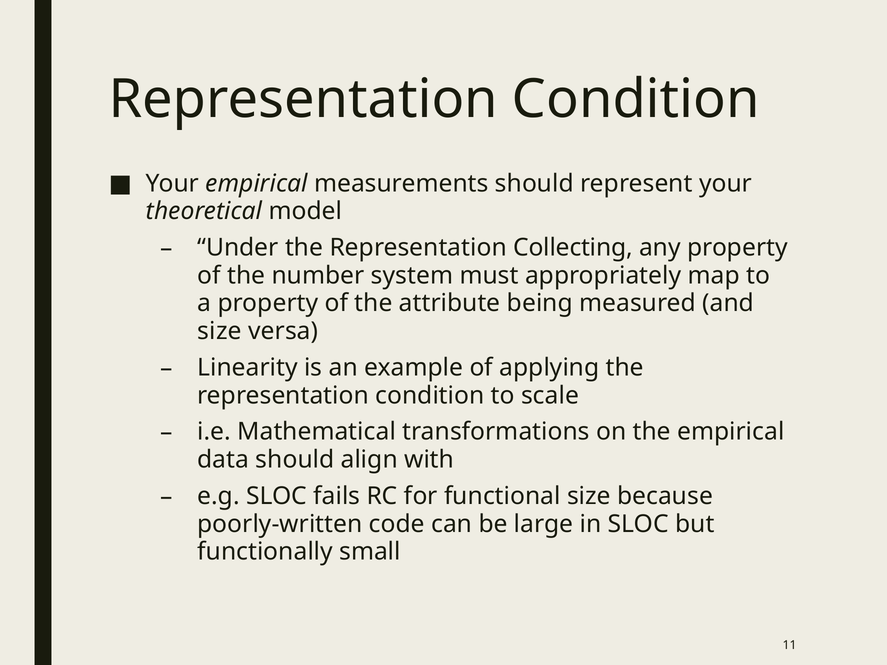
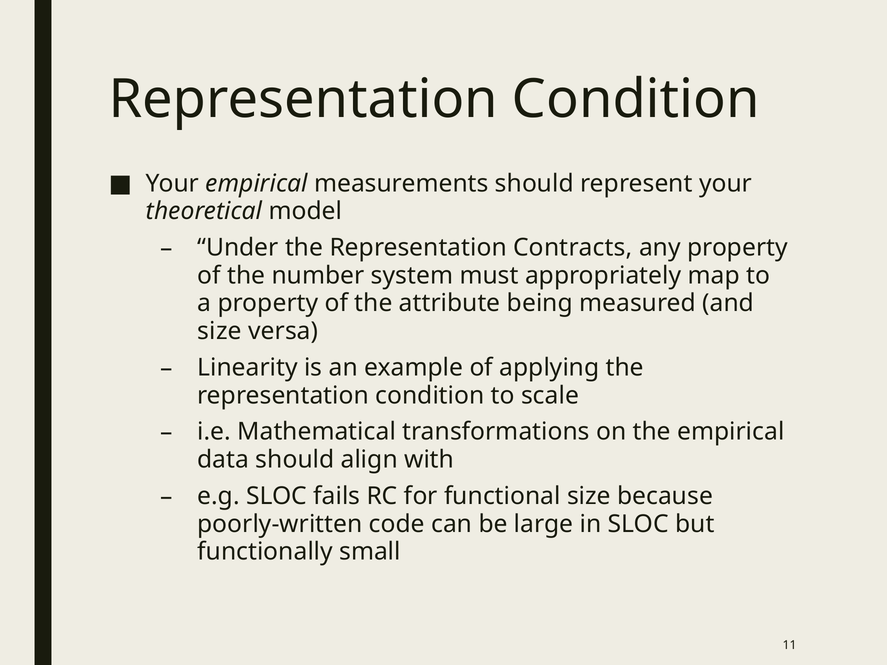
Collecting: Collecting -> Contracts (573, 248)
